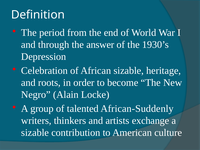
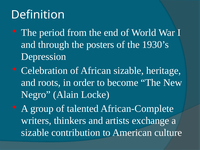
answer: answer -> posters (100, 45)
African-Suddenly: African-Suddenly -> African-Complete (137, 109)
